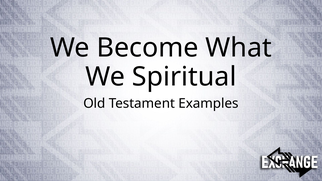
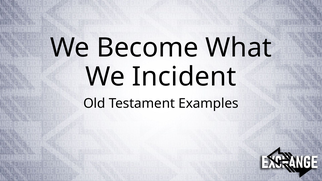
Spiritual: Spiritual -> Incident (184, 77)
